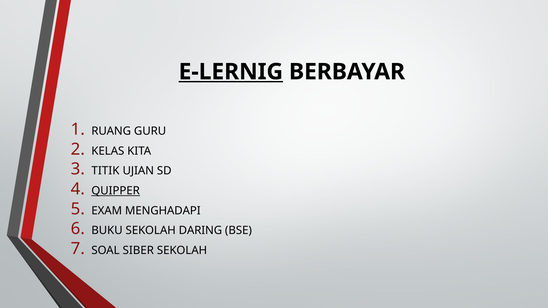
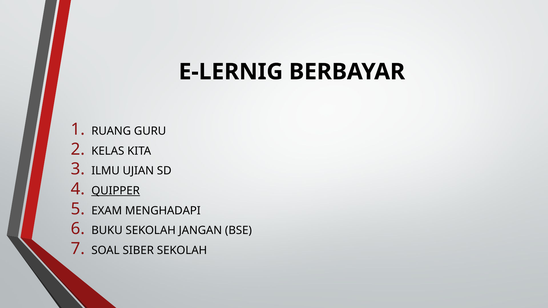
E-LERNIG underline: present -> none (231, 72)
TITIK: TITIK -> ILMU (106, 171)
DARING: DARING -> JANGAN (200, 231)
